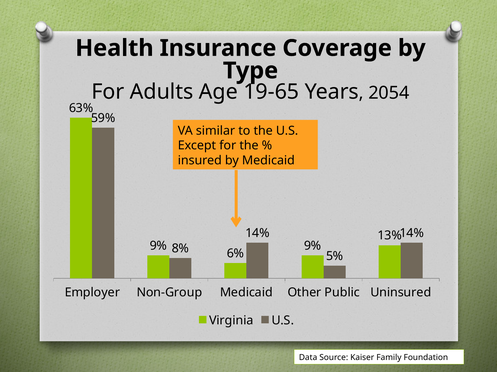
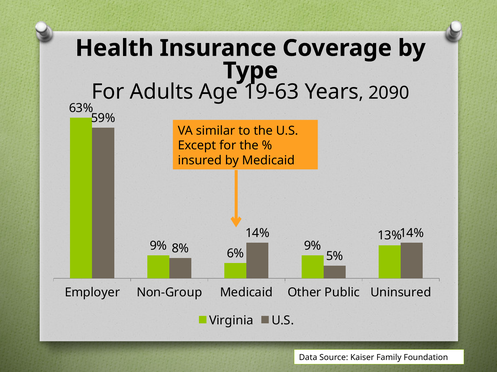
19-65: 19-65 -> 19-63 (271, 92)
2054: 2054 -> 2090 (389, 93)
